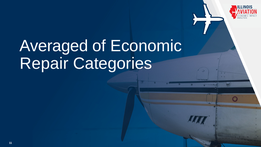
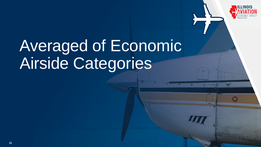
Repair: Repair -> Airside (44, 64)
